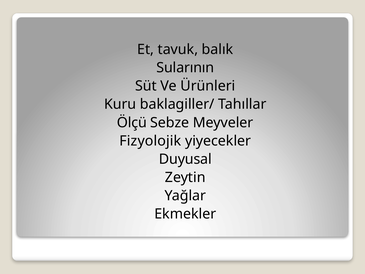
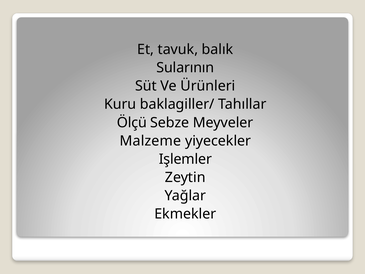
Fizyolojik: Fizyolojik -> Malzeme (150, 141)
Duyusal: Duyusal -> Işlemler (185, 159)
